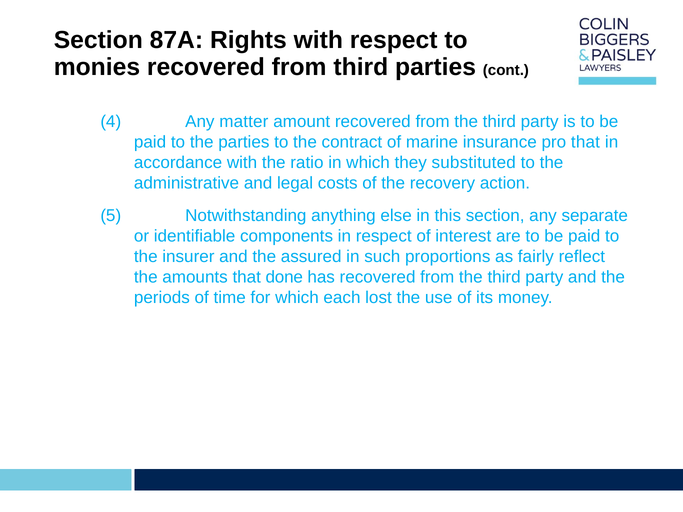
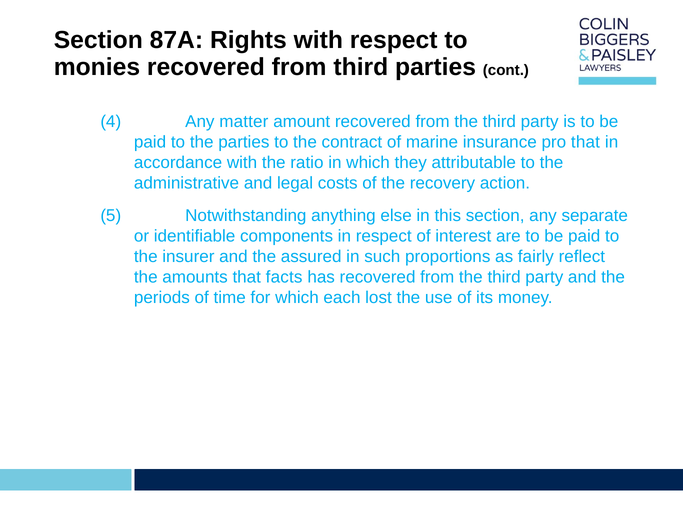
substituted: substituted -> attributable (474, 163)
done: done -> facts (284, 277)
